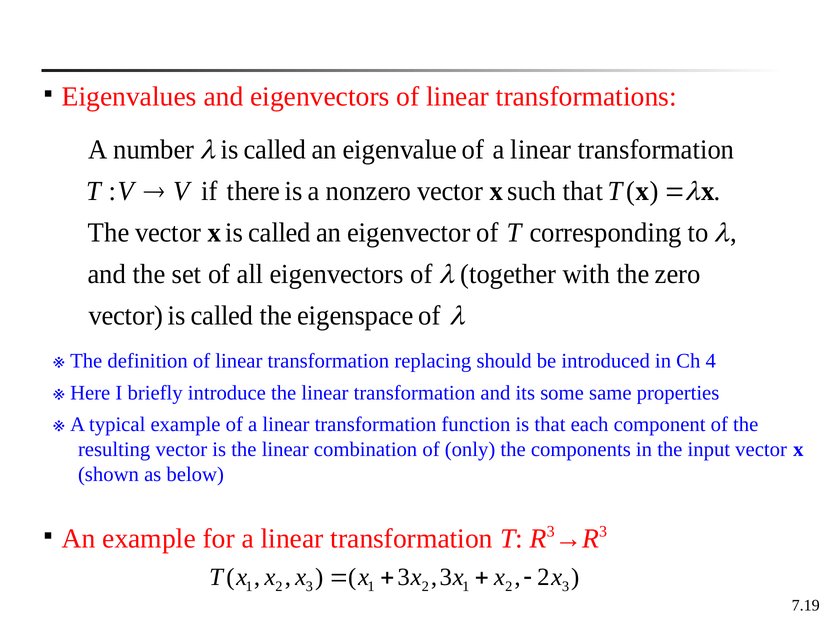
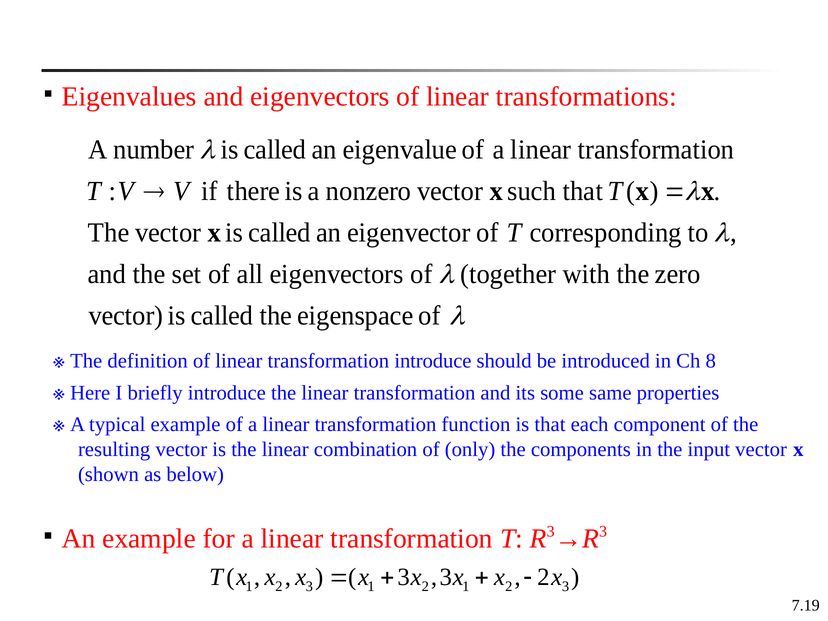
transformation replacing: replacing -> introduce (433, 361)
4: 4 -> 8 (711, 361)
